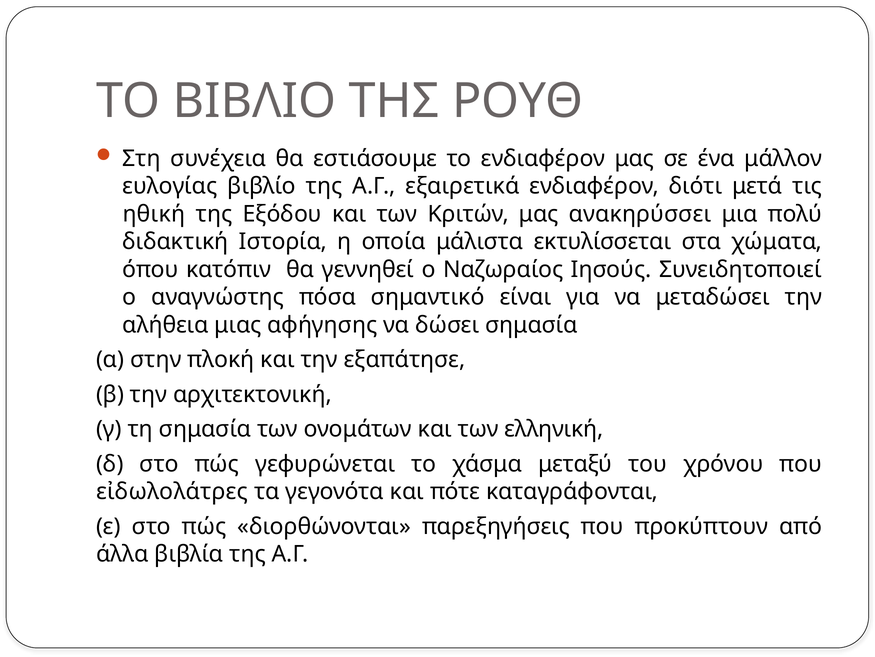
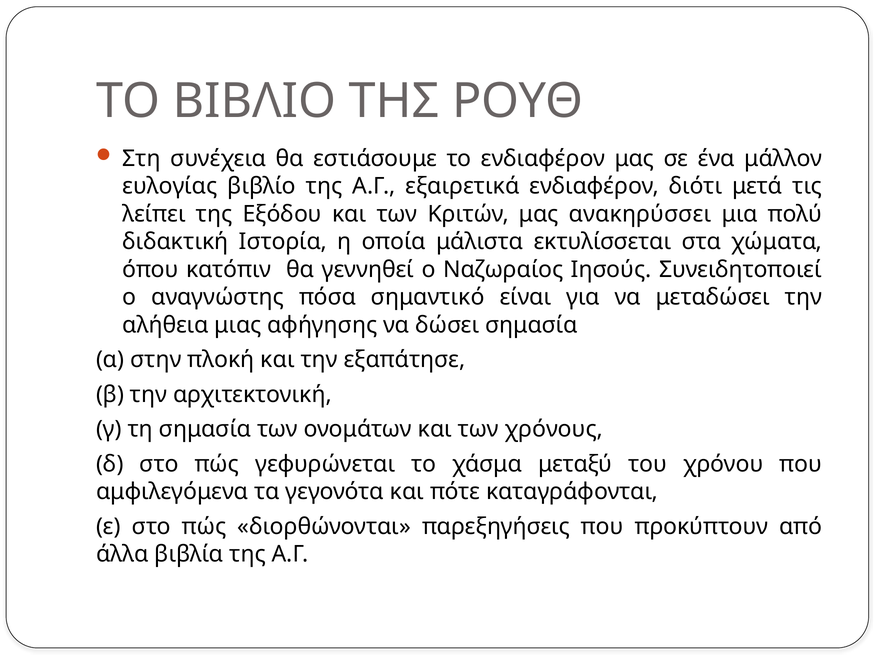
ηθική: ηθική -> λείπει (154, 214)
ελληνική: ελληνική -> χρόνους (554, 429)
εἰδωλολάτρες: εἰδωλολάτρες -> αμφιλεγόμενα (172, 491)
